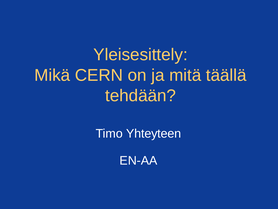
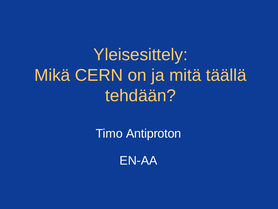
Yhteyteen: Yhteyteen -> Antiproton (154, 133)
